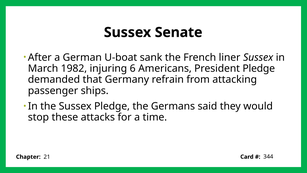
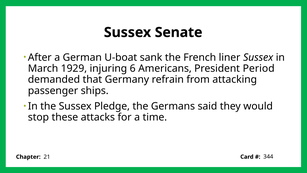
1982: 1982 -> 1929 (74, 68)
President Pledge: Pledge -> Period (259, 68)
